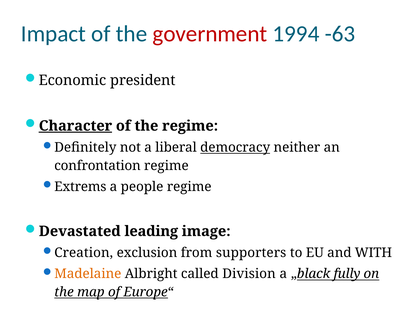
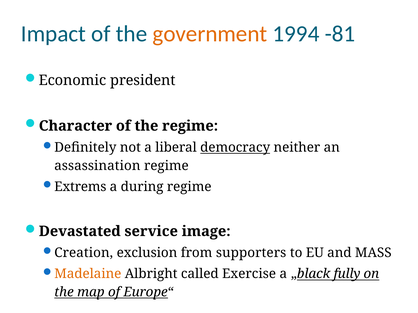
government colour: red -> orange (210, 34)
-63: -63 -> -81 (340, 34)
Character underline: present -> none (75, 126)
confrontation: confrontation -> assassination (97, 166)
people: people -> during (142, 187)
leading: leading -> service (151, 232)
WITH: WITH -> MASS (373, 253)
Division: Division -> Exercise (249, 274)
